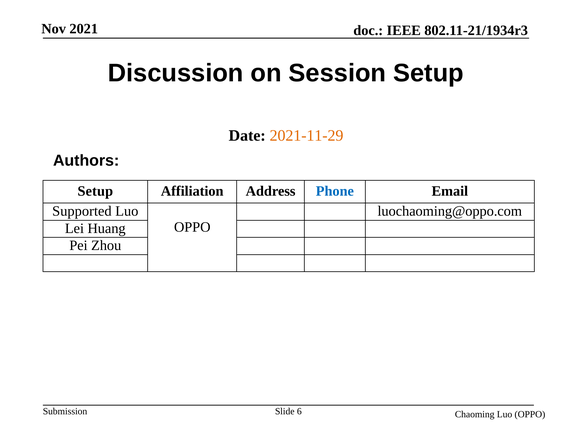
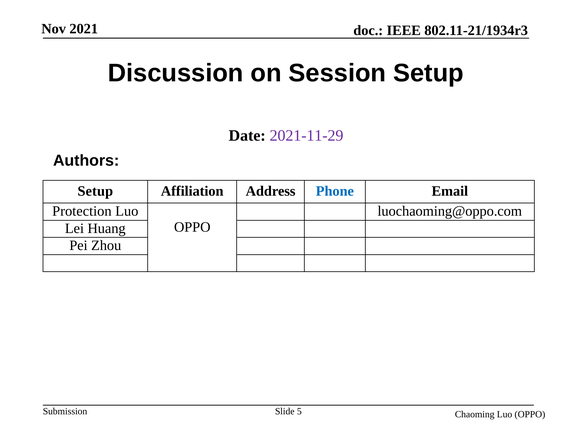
2021-11-29 colour: orange -> purple (307, 136)
Supported: Supported -> Protection (82, 211)
6: 6 -> 5 (299, 411)
